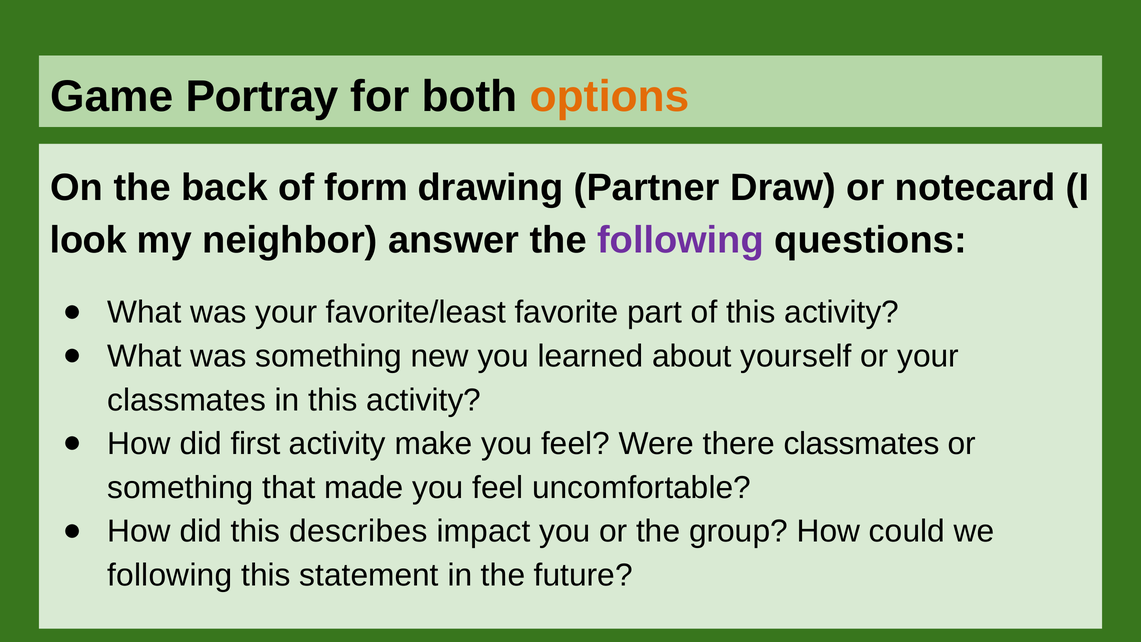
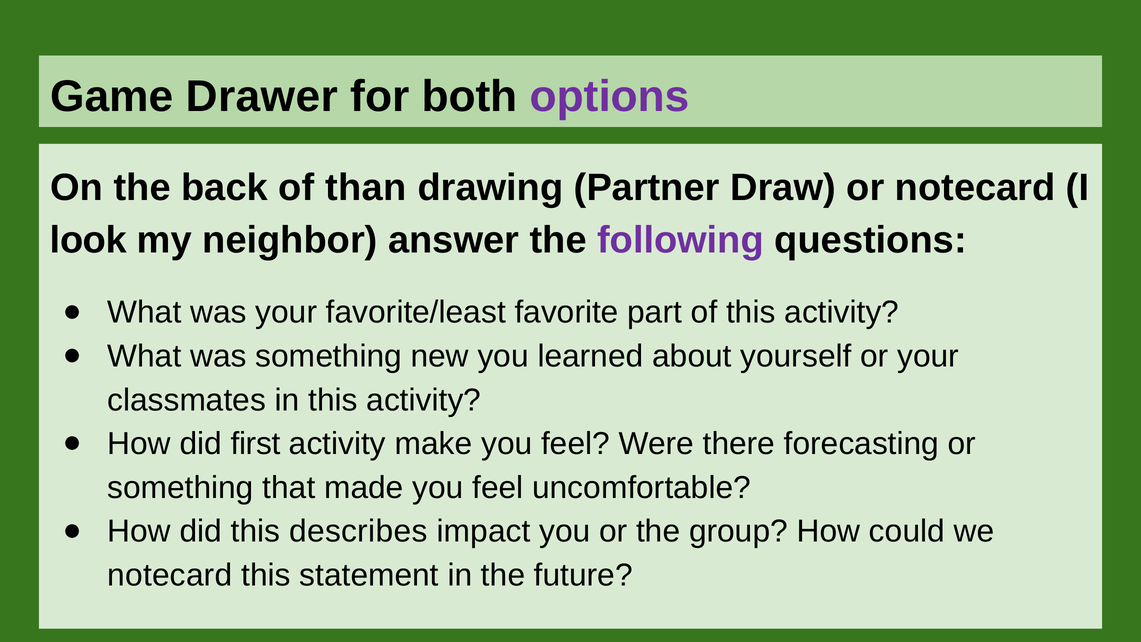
Portray: Portray -> Drawer (262, 97)
options colour: orange -> purple (610, 97)
form: form -> than (366, 188)
there classmates: classmates -> forecasting (861, 444)
following: following -> notecard (170, 575)
